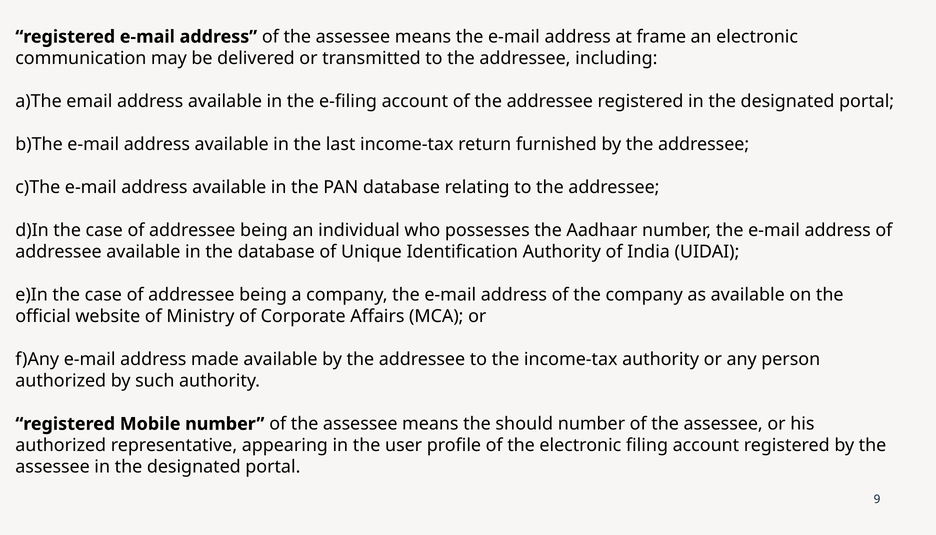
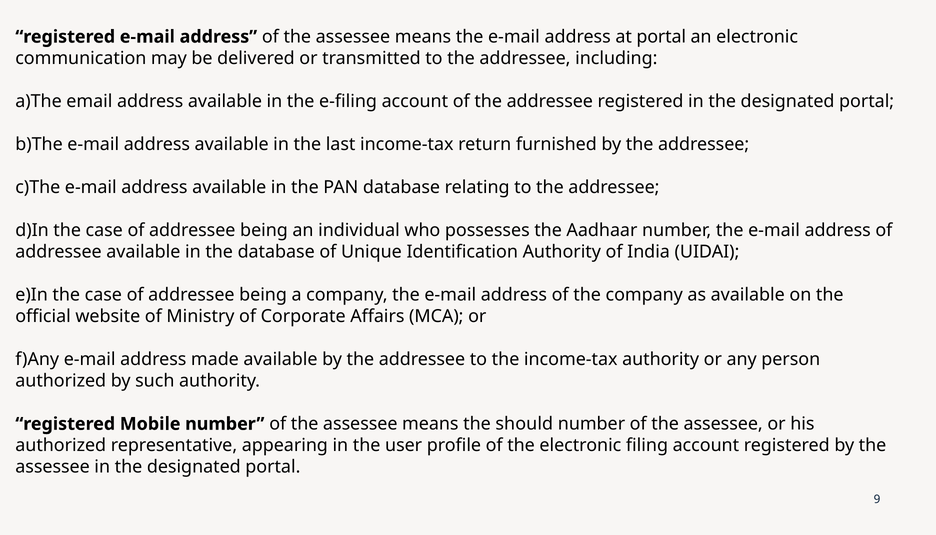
at frame: frame -> portal (661, 37)
